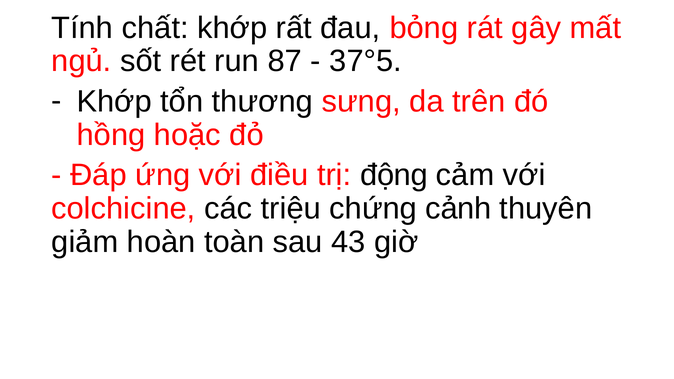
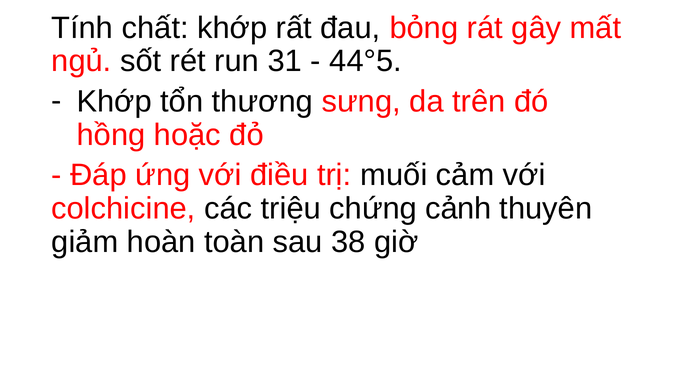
87: 87 -> 31 (285, 61)
37°5: 37°5 -> 44°5 (366, 61)
động: động -> muối (394, 175)
43: 43 -> 38 (348, 242)
